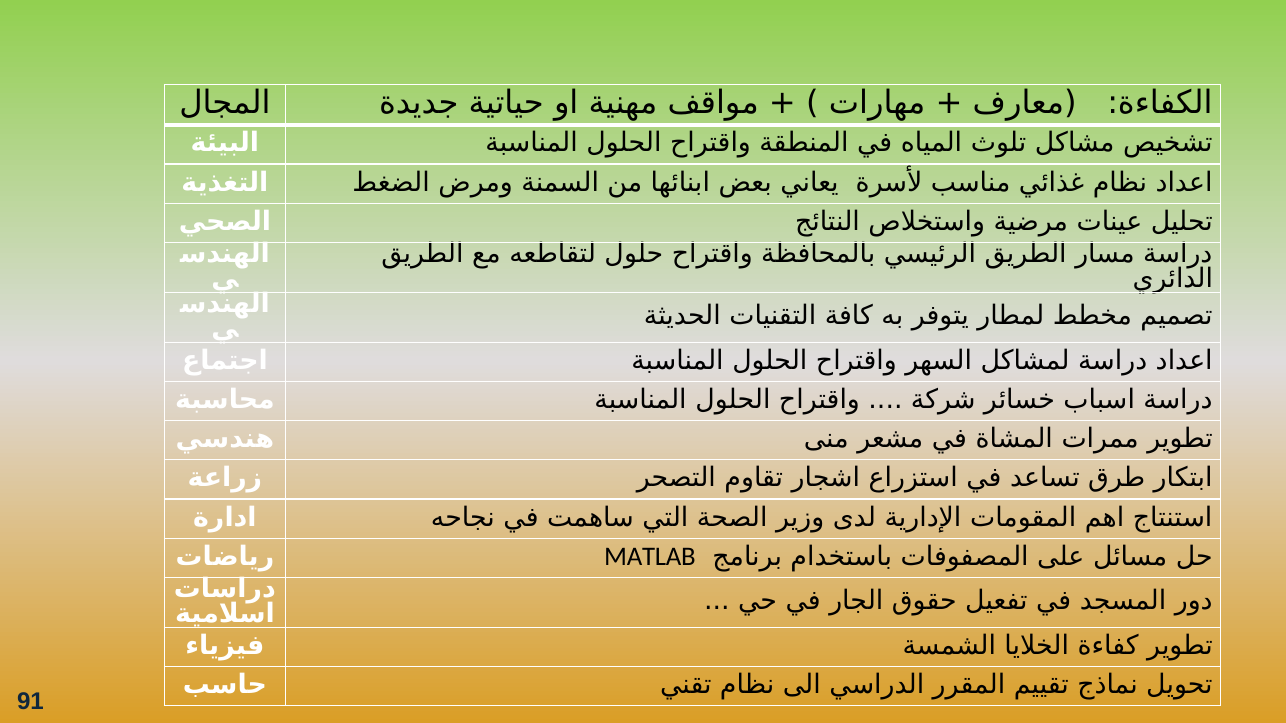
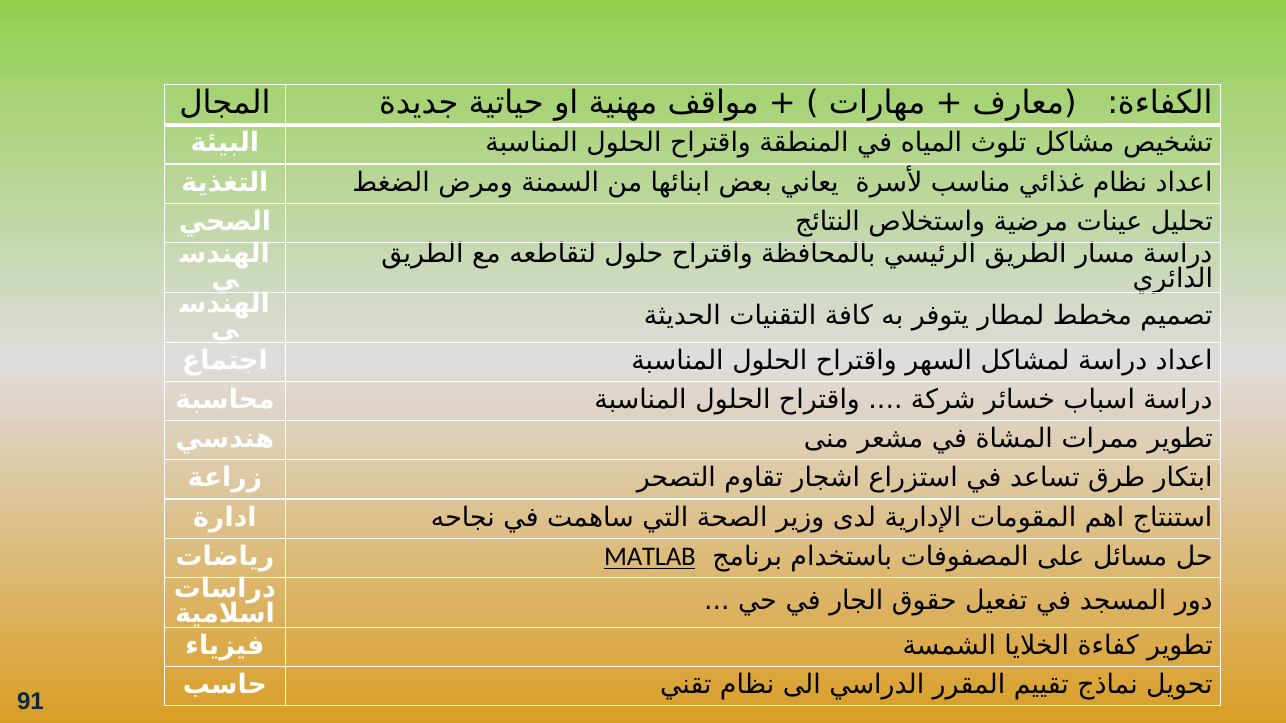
MATLAB underline: none -> present (650, 557)
